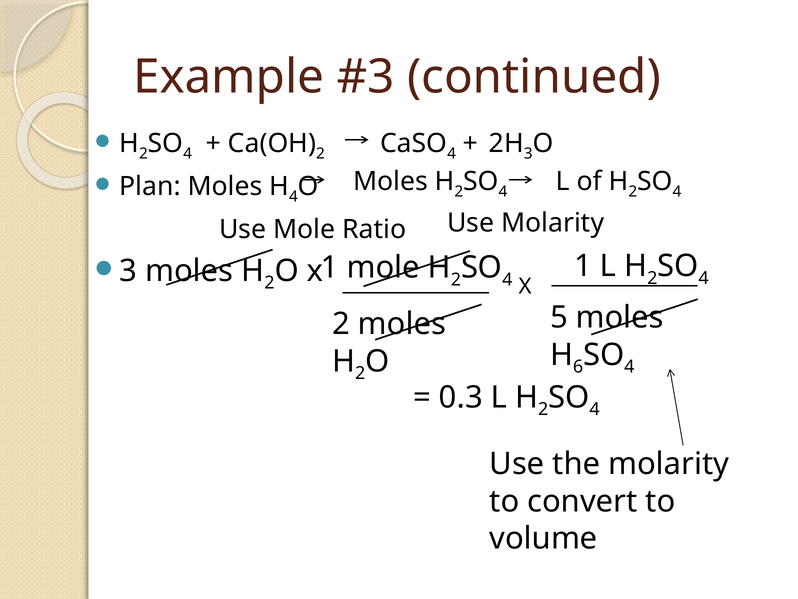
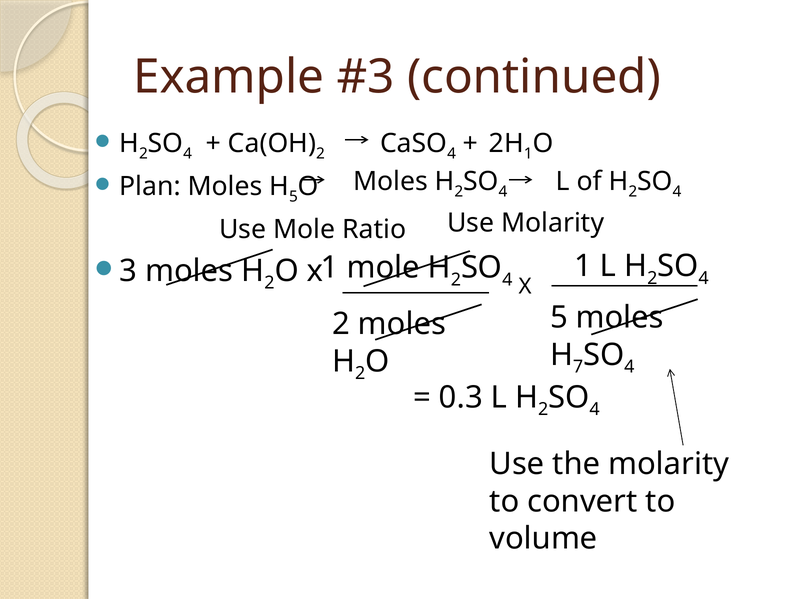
3: 3 -> 1 (528, 154)
4: 4 -> 5 (293, 196)
6: 6 -> 7 (578, 367)
